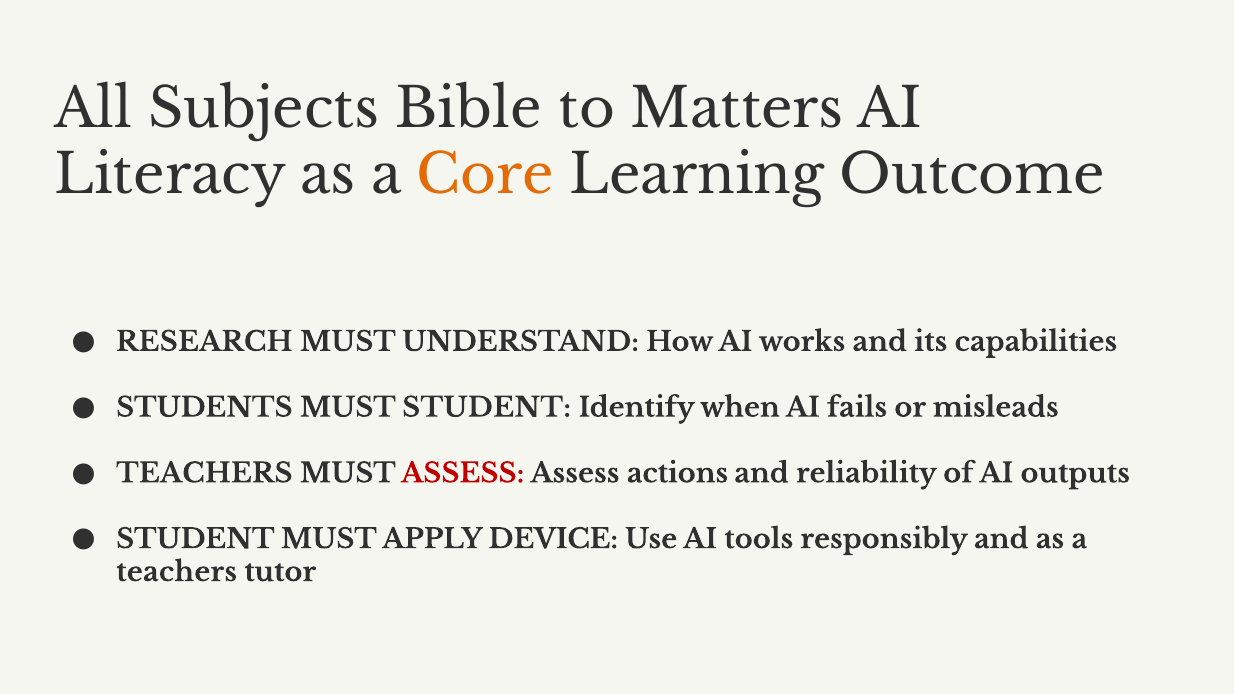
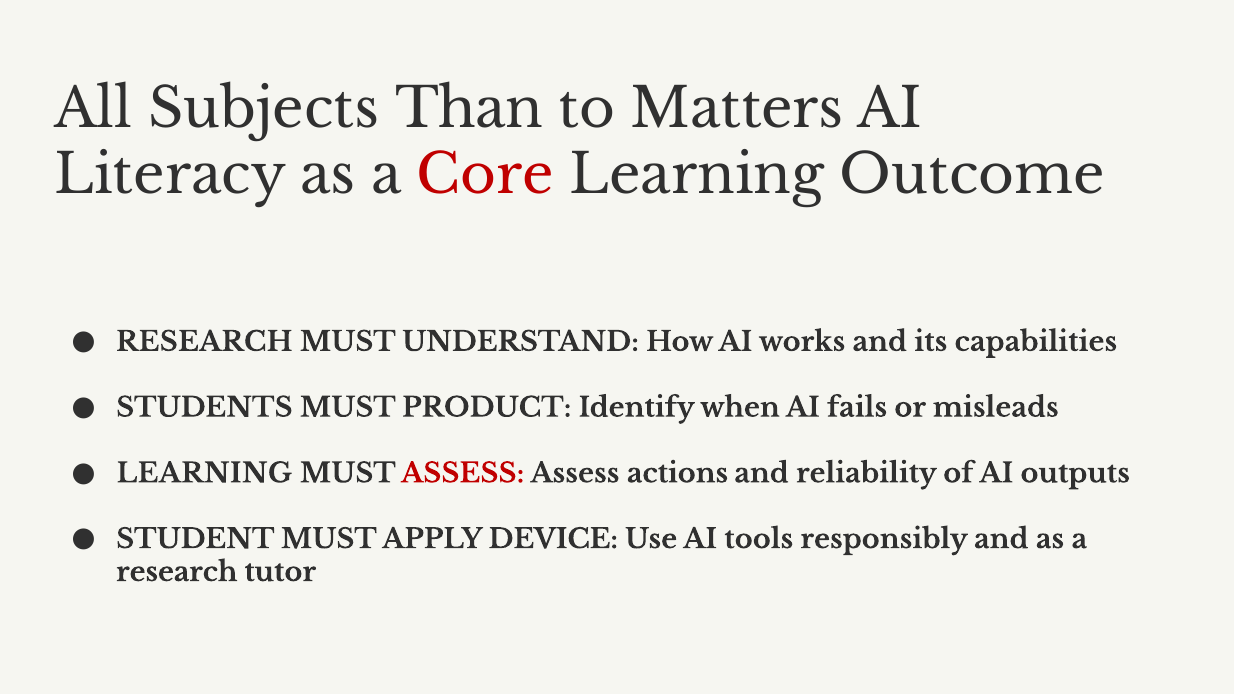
Bible: Bible -> Than (469, 109)
Core colour: orange -> red (485, 175)
MUST STUDENT: STUDENT -> PRODUCT (487, 408)
TEACHERS: TEACHERS -> LEARNING (204, 474)
teachers: teachers -> research (177, 572)
